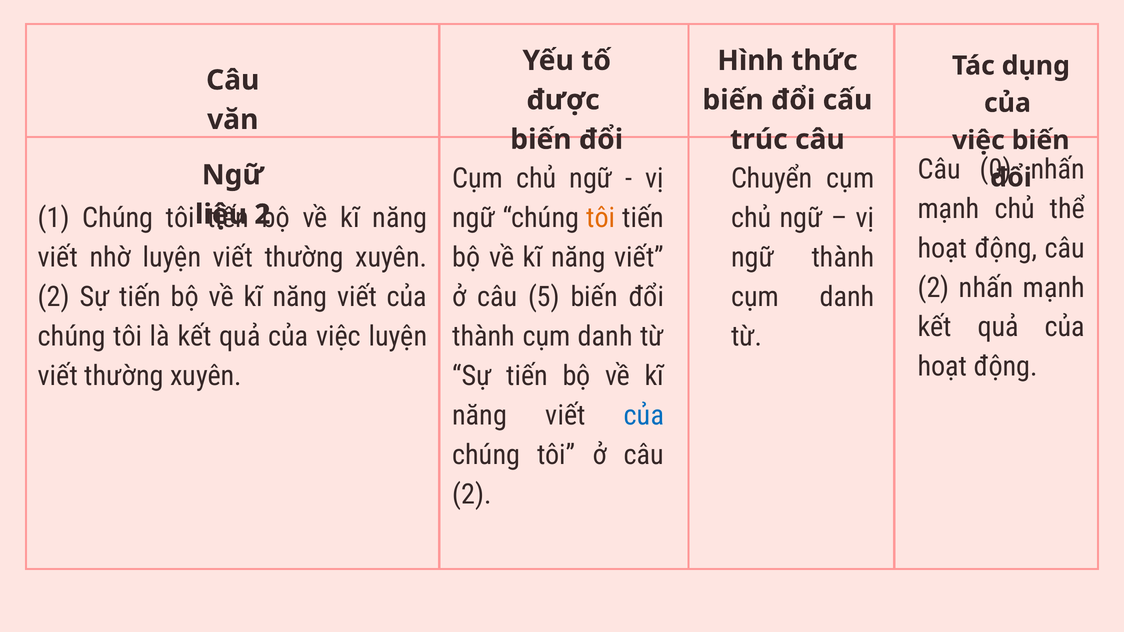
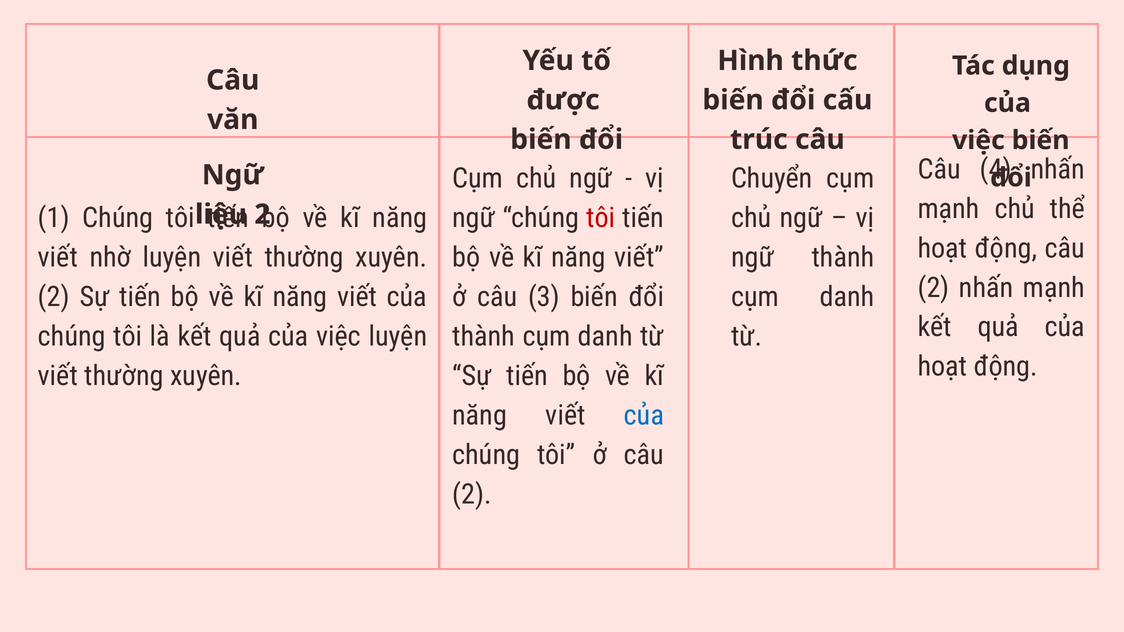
0: 0 -> 4 (996, 169)
tôi colour: orange -> red (601, 218)
5: 5 -> 3 (544, 297)
